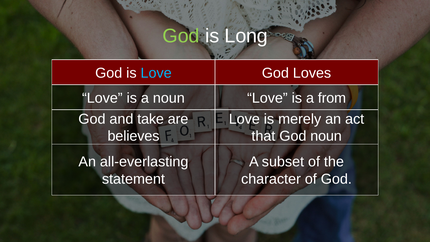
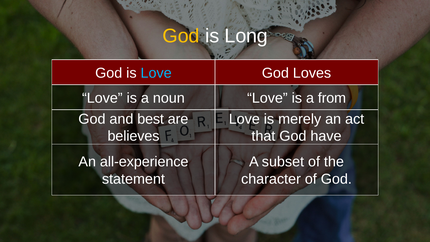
God colour: light green -> yellow (181, 36)
take: take -> best (151, 119)
God noun: noun -> have (326, 136)
all-everlasting: all-everlasting -> all-experience (144, 162)
